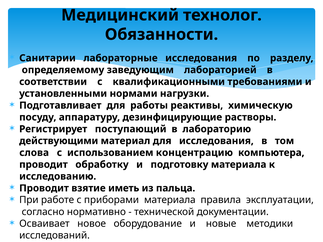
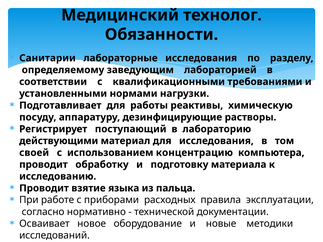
слова: слова -> своей (34, 153)
иметь: иметь -> языка (124, 188)
приборами материала: материала -> расходных (170, 200)
